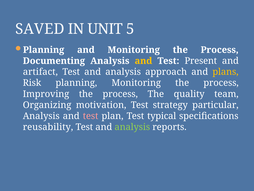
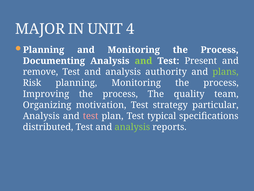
SAVED: SAVED -> MAJOR (40, 29)
5: 5 -> 4 (130, 29)
and colour: yellow -> light green (143, 61)
artifact: artifact -> remove (40, 72)
approach: approach -> authority (166, 72)
plans colour: yellow -> light green (225, 72)
reusability: reusability -> distributed (48, 127)
